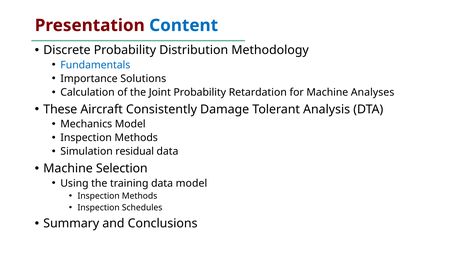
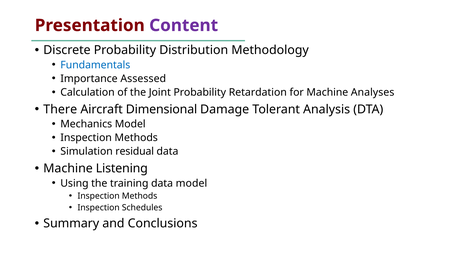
Content colour: blue -> purple (184, 25)
Solutions: Solutions -> Assessed (143, 78)
These: These -> There (60, 109)
Consistently: Consistently -> Dimensional (162, 109)
Selection: Selection -> Listening (122, 168)
